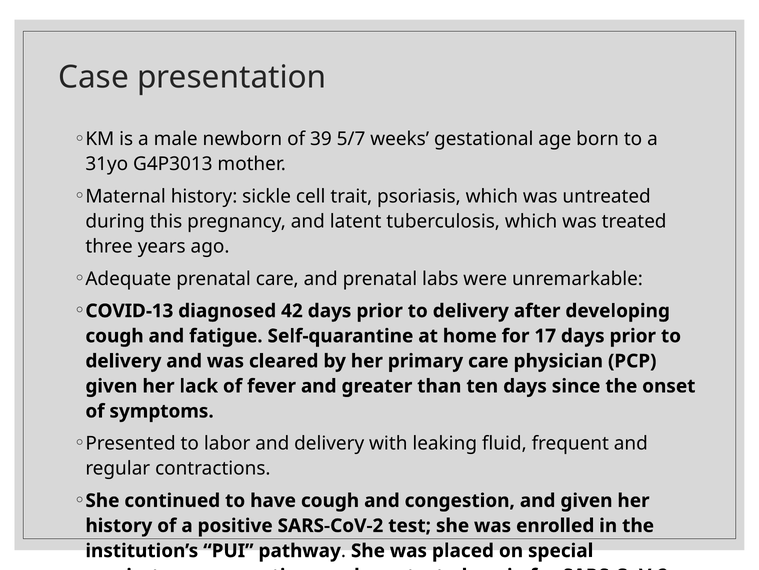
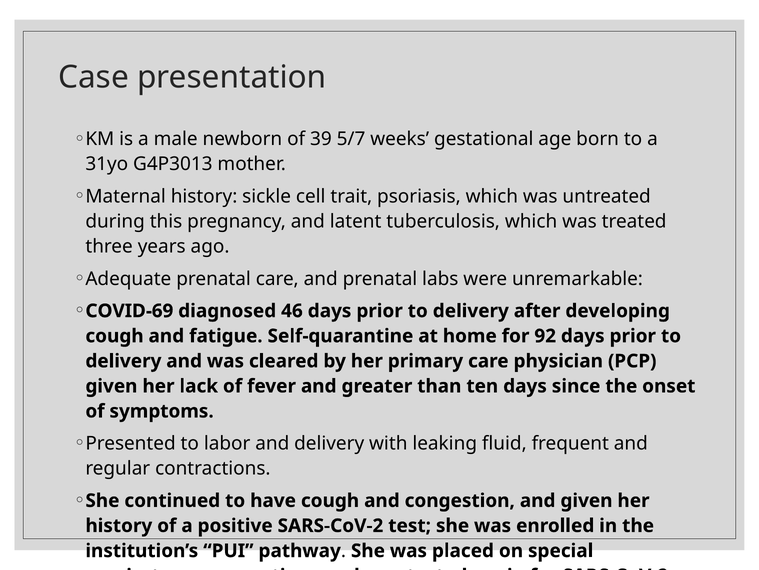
COVID-13: COVID-13 -> COVID-69 (129, 311)
42: 42 -> 46 (292, 311)
17: 17 -> 92 (545, 336)
